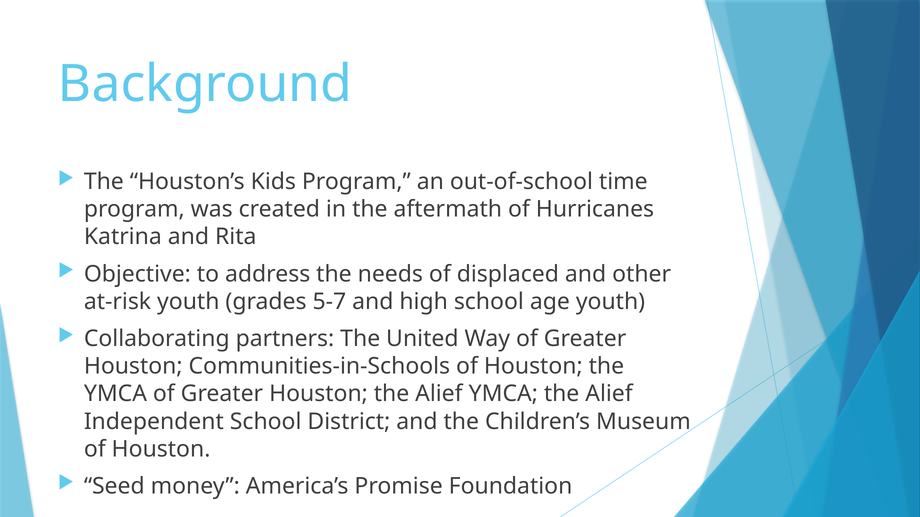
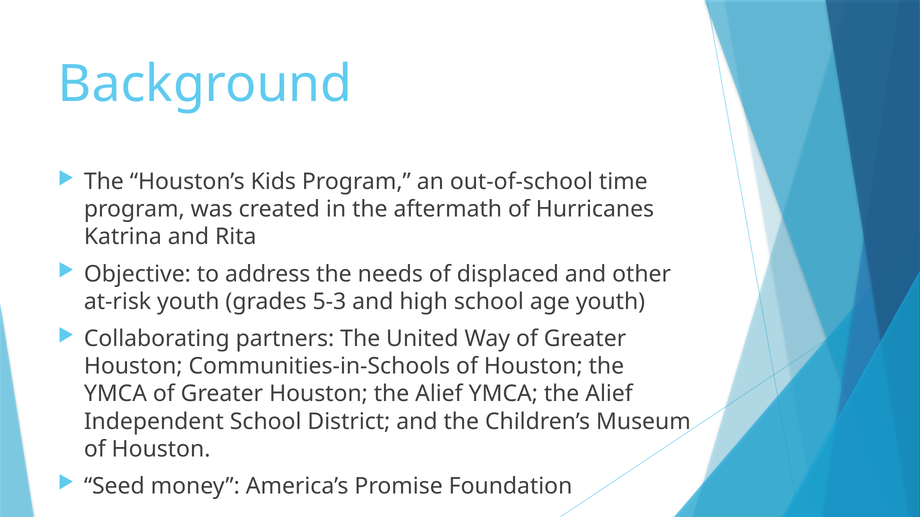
5-7: 5-7 -> 5-3 (329, 302)
